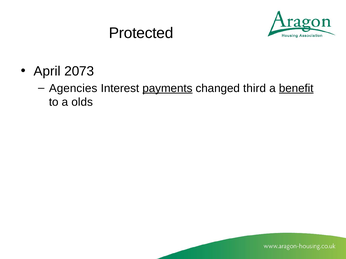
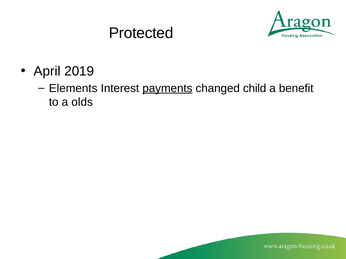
2073: 2073 -> 2019 (79, 71)
Agencies: Agencies -> Elements (73, 88)
third: third -> child (255, 88)
benefit underline: present -> none (296, 88)
